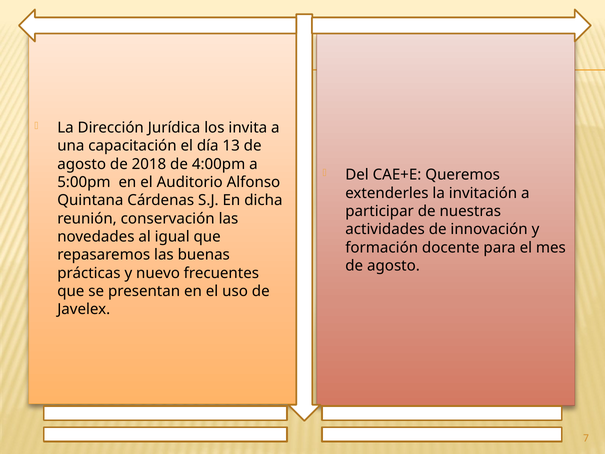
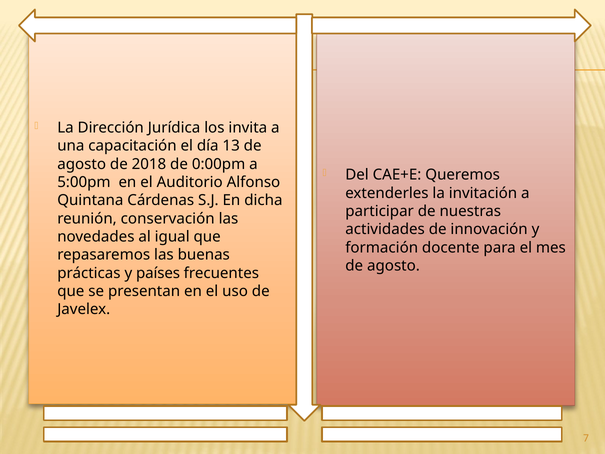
4:00pm: 4:00pm -> 0:00pm (219, 164)
nuevo: nuevo -> países (158, 273)
